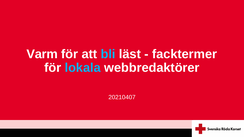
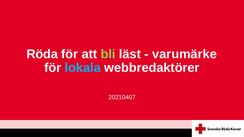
Varm: Varm -> Röda (42, 54)
bli colour: light blue -> light green (108, 54)
facktermer: facktermer -> varumärke (185, 54)
